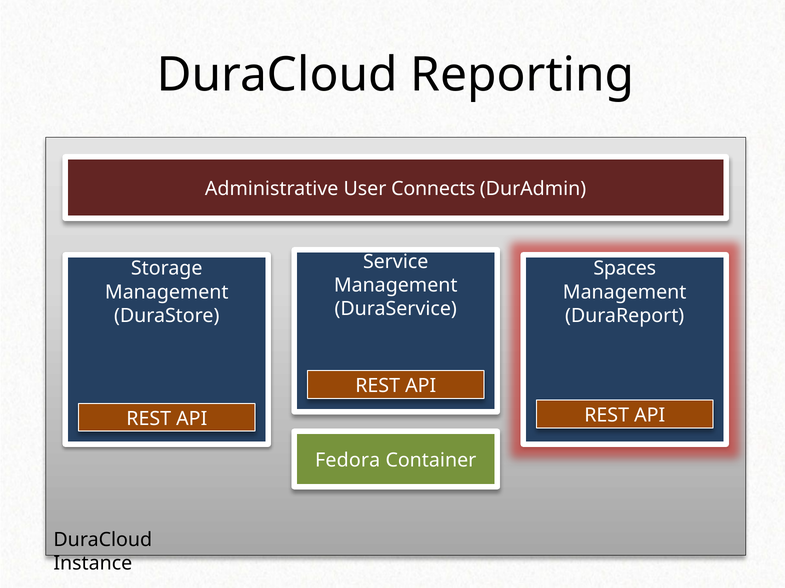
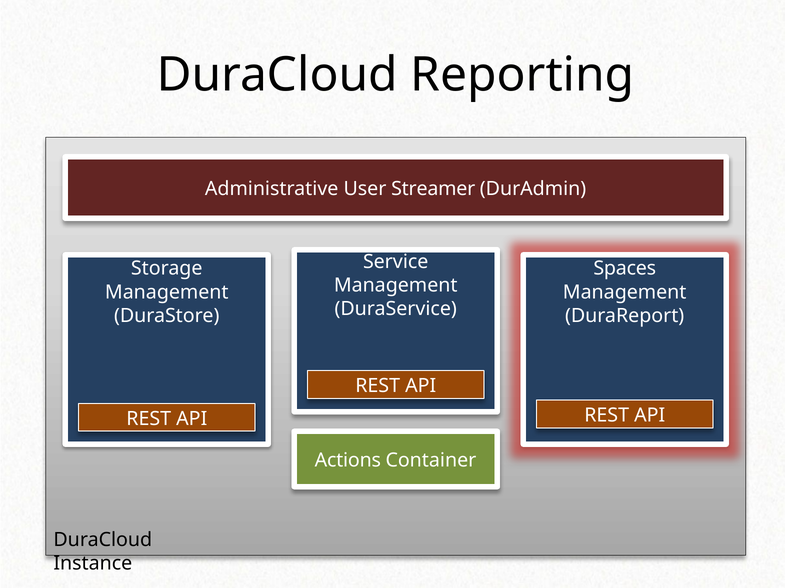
Connects: Connects -> Streamer (433, 189)
Fedora: Fedora -> Actions (348, 461)
